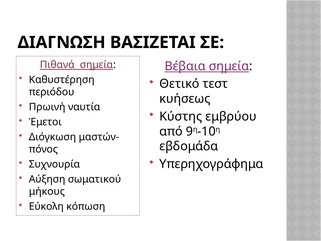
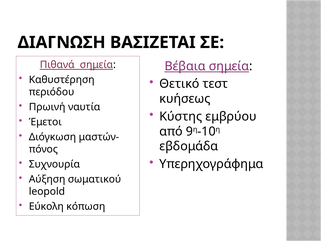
μήκους: μήκους -> leopold (47, 191)
